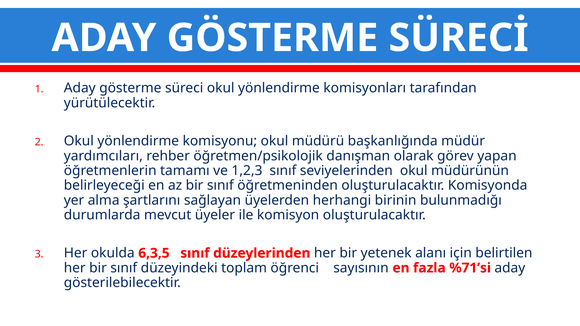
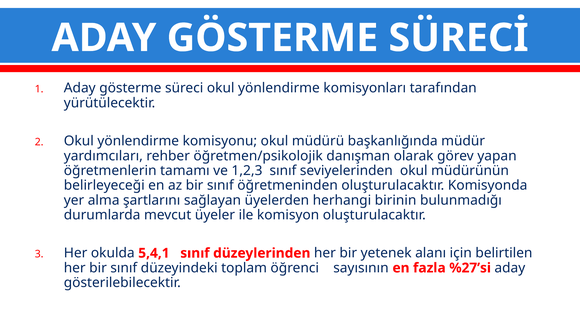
6,3,5: 6,3,5 -> 5,4,1 (154, 253)
%71’si: %71’si -> %27’si (470, 268)
